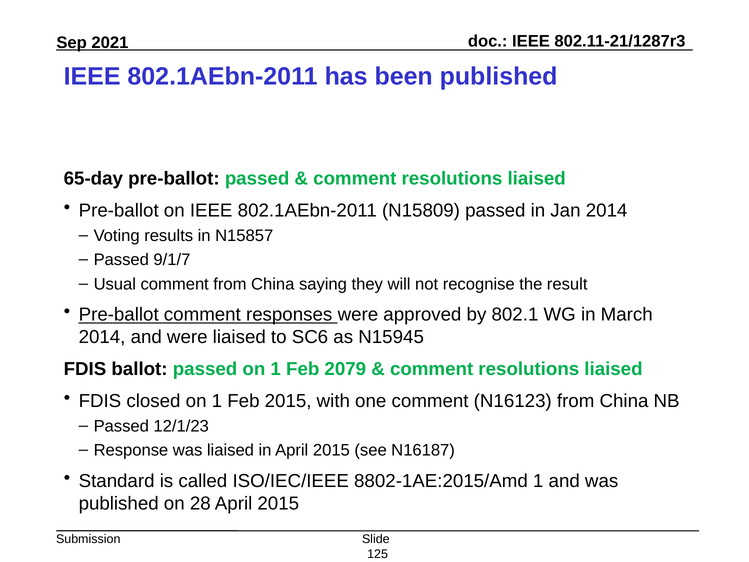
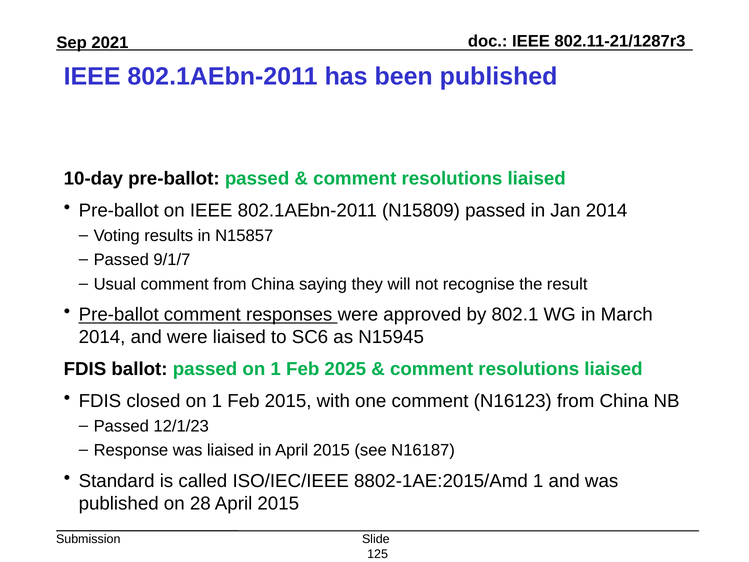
65-day: 65-day -> 10-day (93, 179)
2079: 2079 -> 2025 (345, 369)
